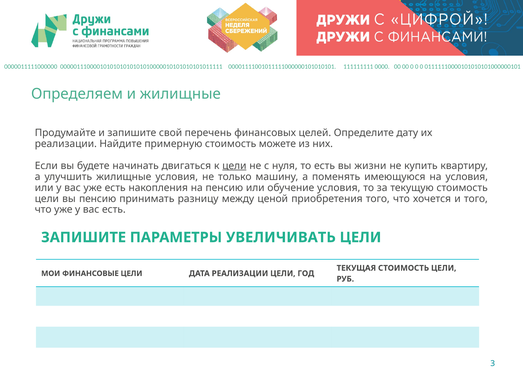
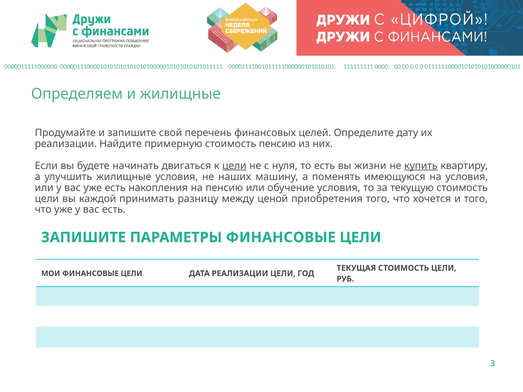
стоимость можете: можете -> пенсию (277, 144)
купить underline: none -> present (421, 166)
только: только -> наших (235, 177)
вы пенсию: пенсию -> каждой (98, 199)
ПАРАМЕТРЫ УВЕЛИЧИВАТЬ: УВЕЛИЧИВАТЬ -> ФИНАНСОВЫЕ (281, 238)
